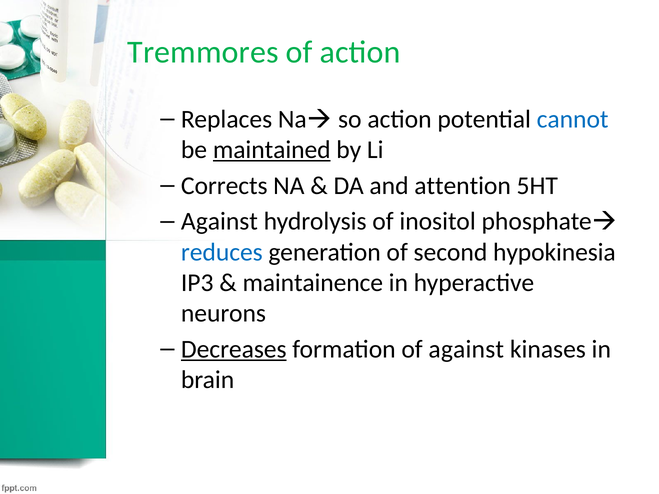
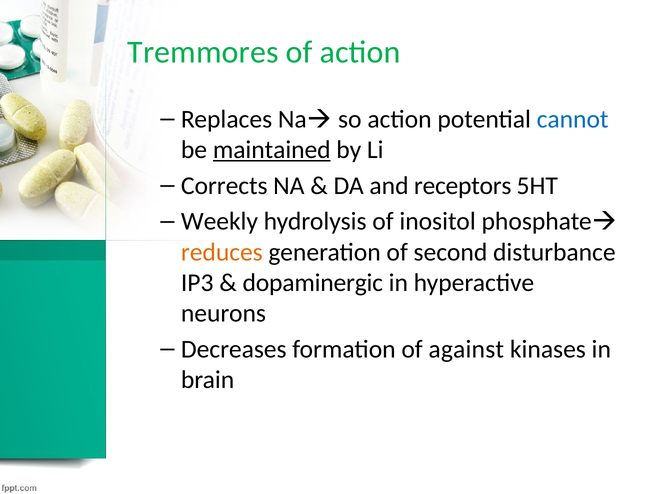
attention: attention -> receptors (463, 186)
Against: Against -> Weekly (219, 222)
reduces colour: blue -> orange (222, 252)
hypokinesia: hypokinesia -> disturbance (554, 252)
maintainence: maintainence -> dopaminergic (313, 283)
Decreases underline: present -> none (234, 350)
